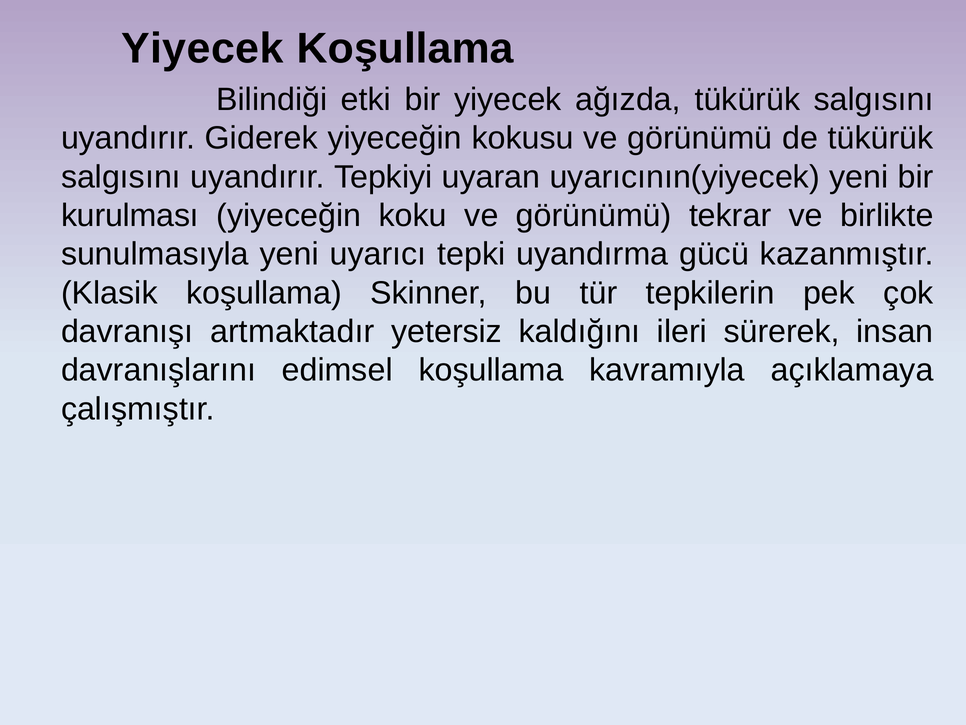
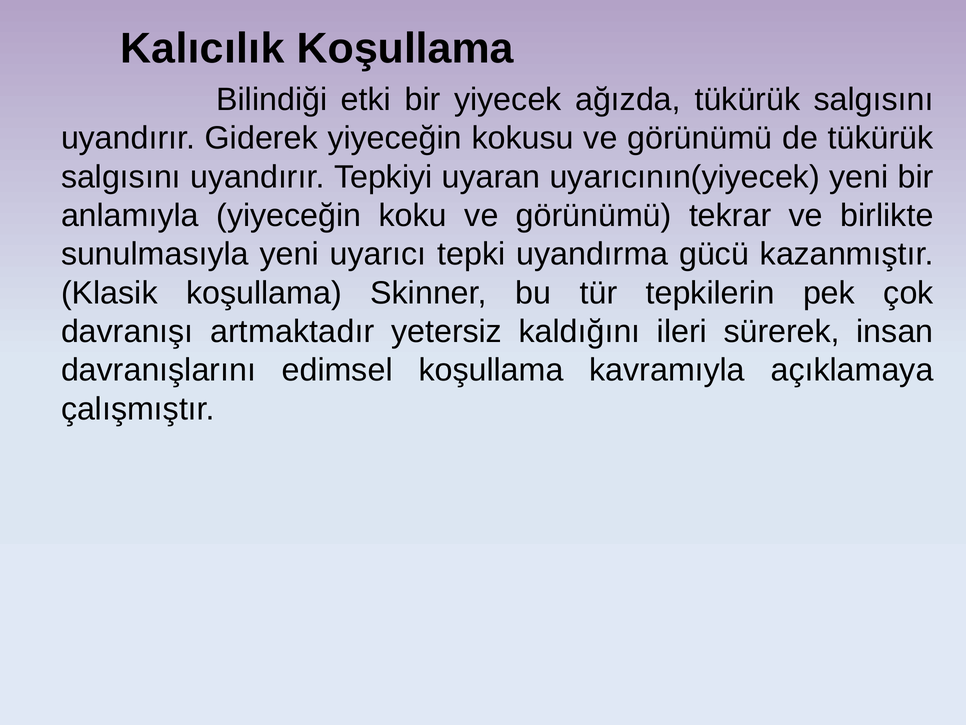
Yiyecek: Yiyecek -> Kalıcılık (202, 49)
kurulması: kurulması -> anlamıyla (130, 215)
